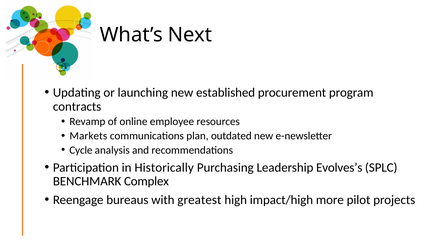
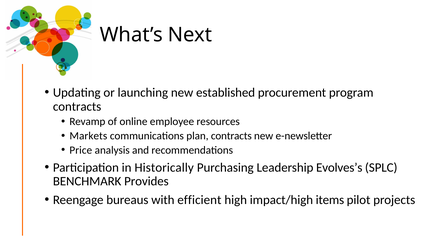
plan outdated: outdated -> contracts (231, 136)
Cycle: Cycle -> Price (81, 150)
Complex: Complex -> Provides (146, 181)
greatest: greatest -> efficient (199, 200)
more: more -> items (330, 200)
